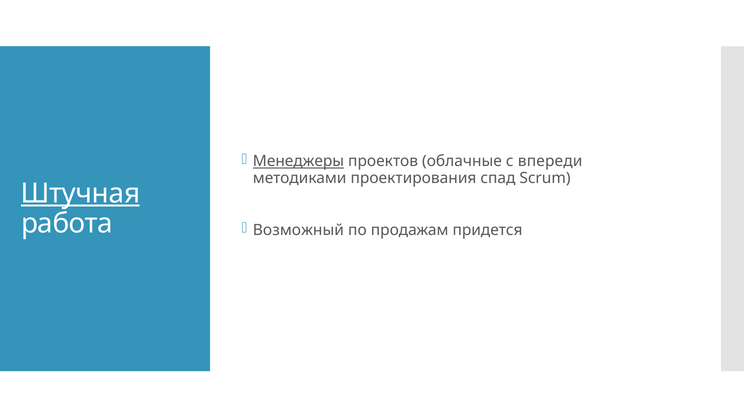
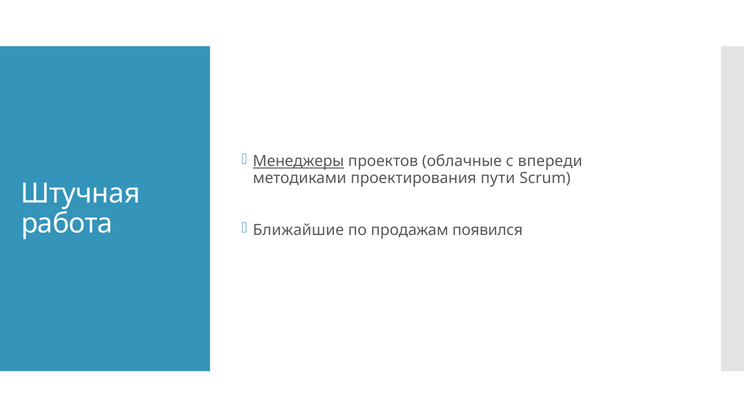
спад: спад -> пути (498, 178)
Штучная underline: present -> none (80, 194)
Возможный: Возможный -> Ближайшие (298, 230)
придется: придется -> появился (488, 230)
